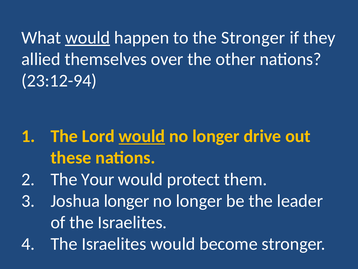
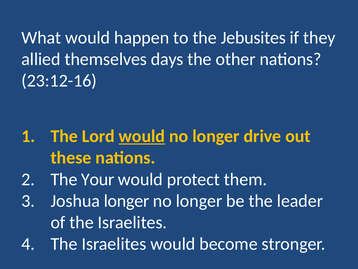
would underline: present -> none (88, 38)
the Stronger: Stronger -> Jebusites (253, 38)
over: over -> days (167, 59)
23:12-94: 23:12-94 -> 23:12-16 (59, 81)
